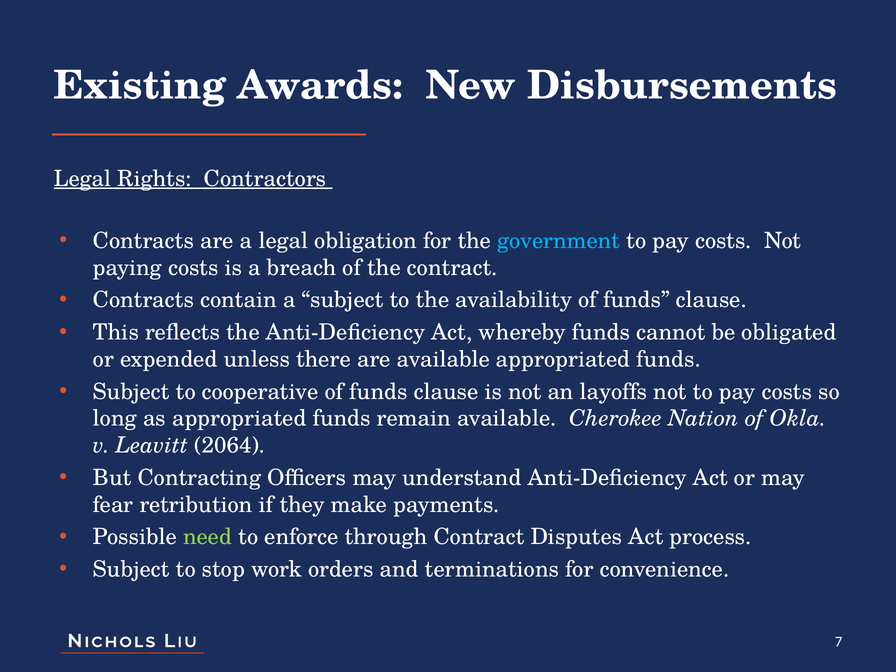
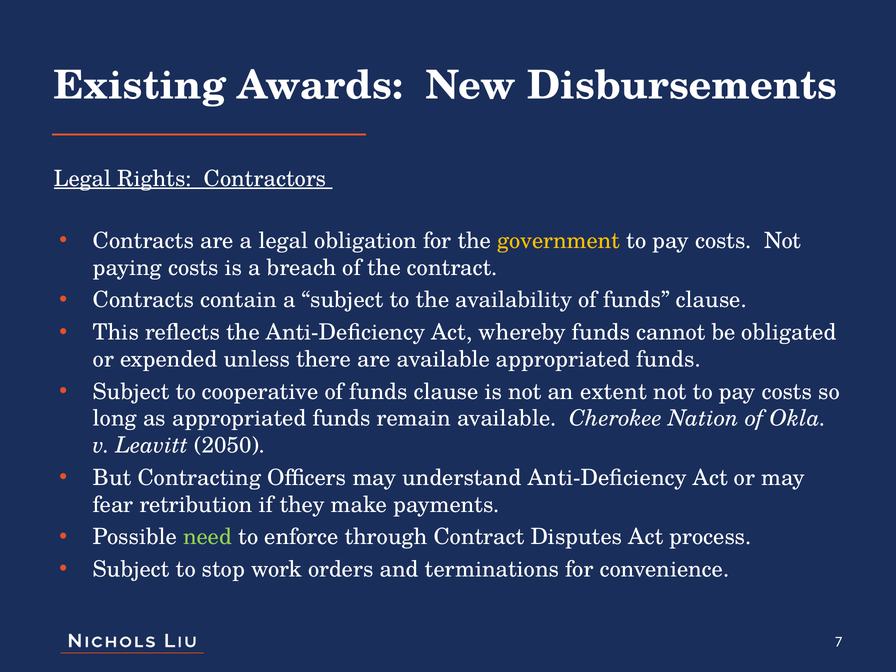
government colour: light blue -> yellow (559, 241)
layoffs: layoffs -> extent (613, 392)
2064: 2064 -> 2050 (230, 445)
